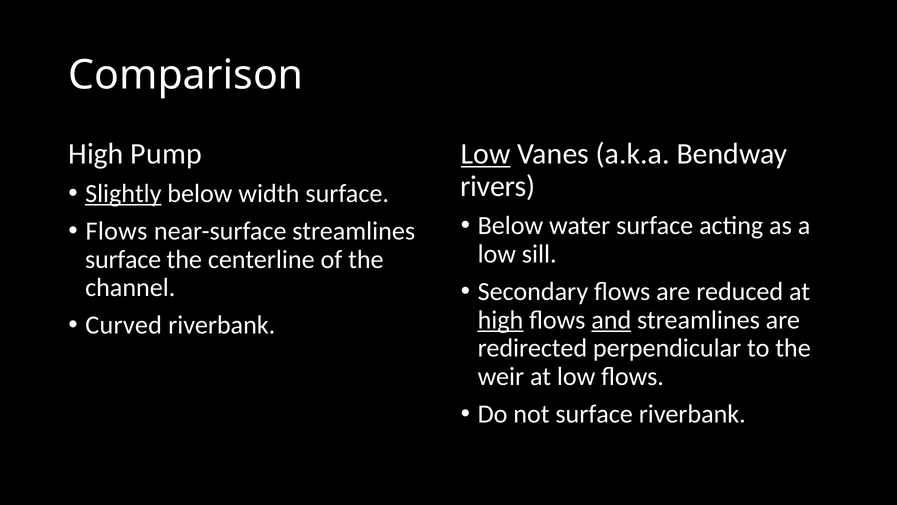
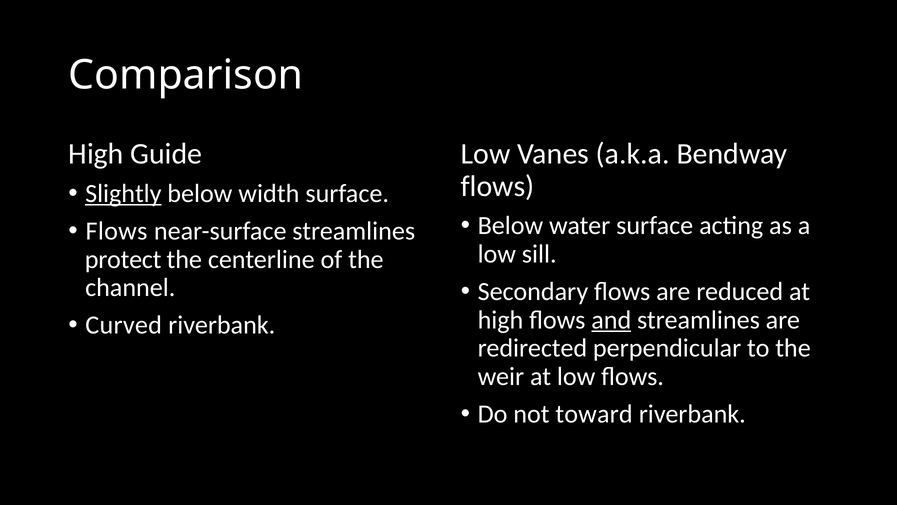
Pump: Pump -> Guide (166, 154)
Low underline: present -> none (486, 154)
rivers: rivers -> flows (498, 186)
surface: surface -> protect (123, 259)
high underline: present -> none (501, 320)
not surface: surface -> toward (594, 414)
